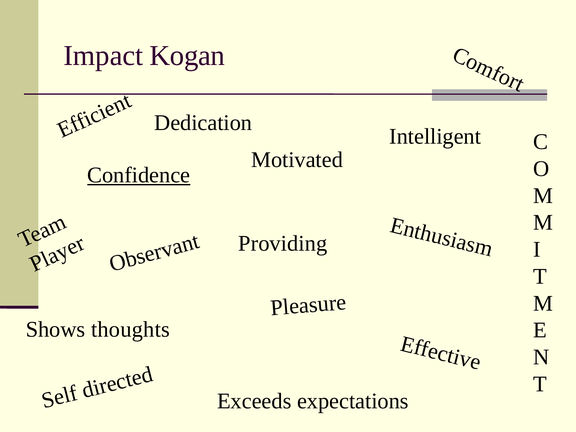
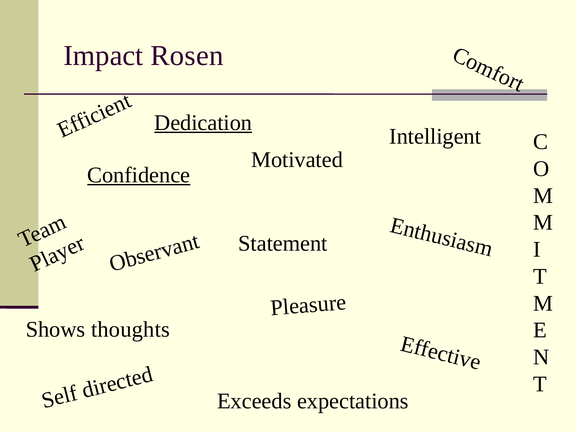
Kogan: Kogan -> Rosen (187, 56)
Dedication underline: none -> present (203, 123)
Providing: Providing -> Statement (283, 243)
